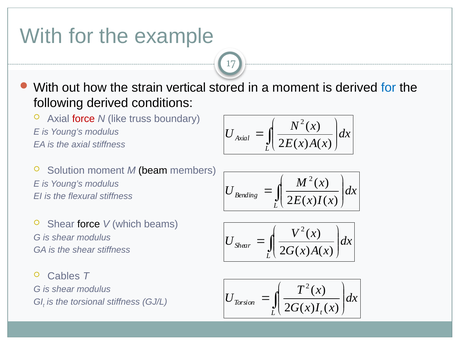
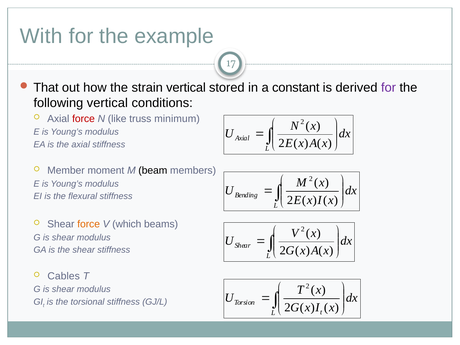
With: With -> That (46, 88)
a moment: moment -> constant (296, 88)
for colour: blue -> purple (389, 88)
following derived: derived -> vertical (107, 103)
boundary: boundary -> minimum (177, 119)
Solution: Solution -> Member (66, 171)
force colour: black -> orange (89, 224)
